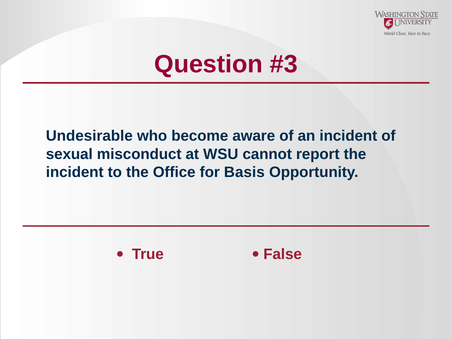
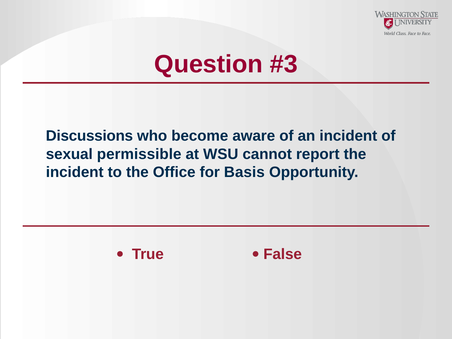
Undesirable: Undesirable -> Discussions (89, 136)
misconduct: misconduct -> permissible (139, 154)
